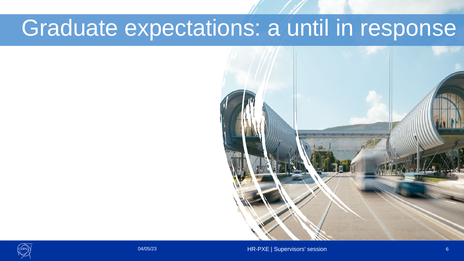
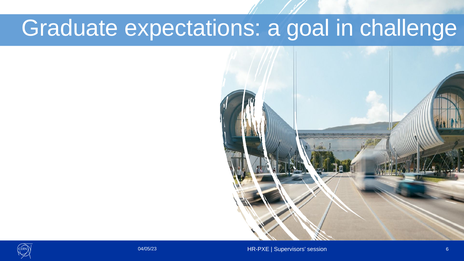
until: until -> goal (308, 28)
response: response -> challenge (409, 28)
